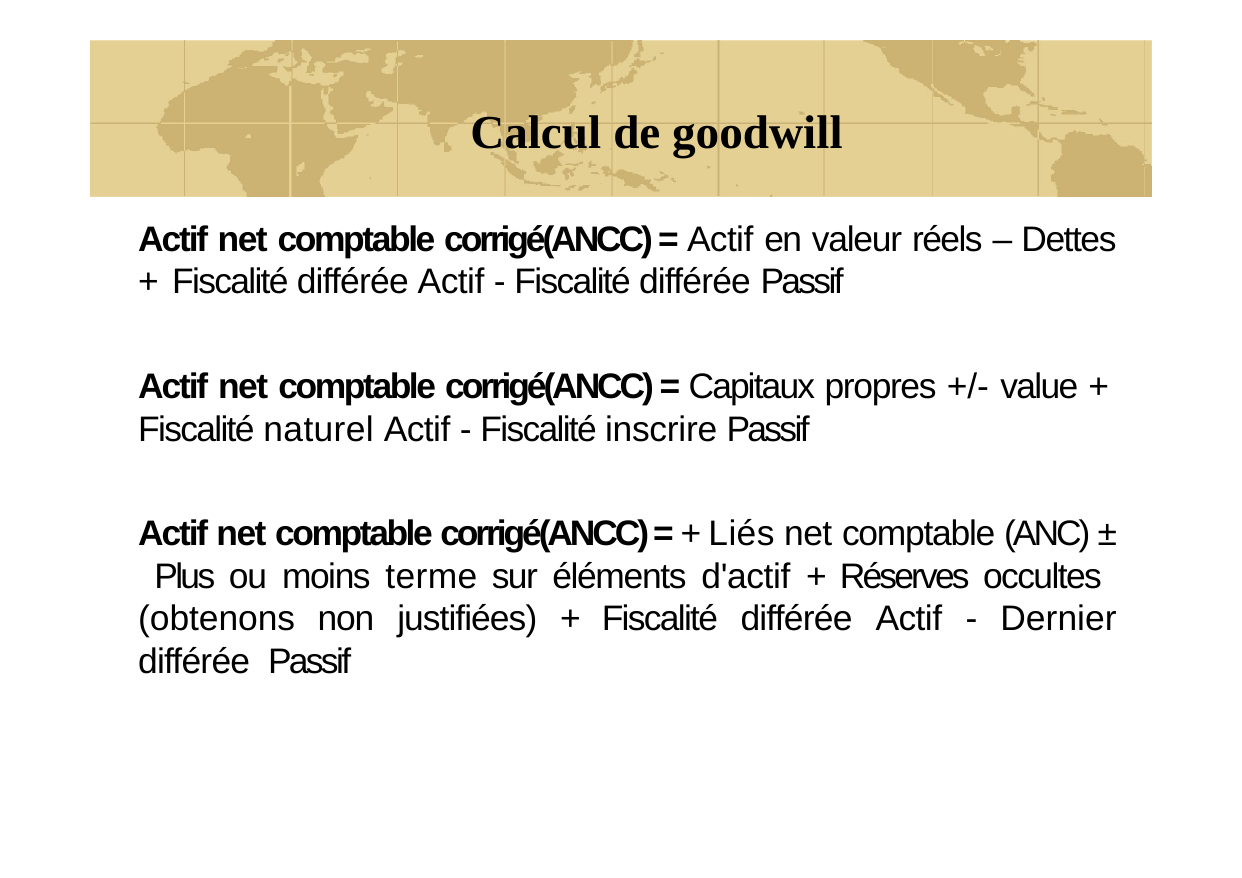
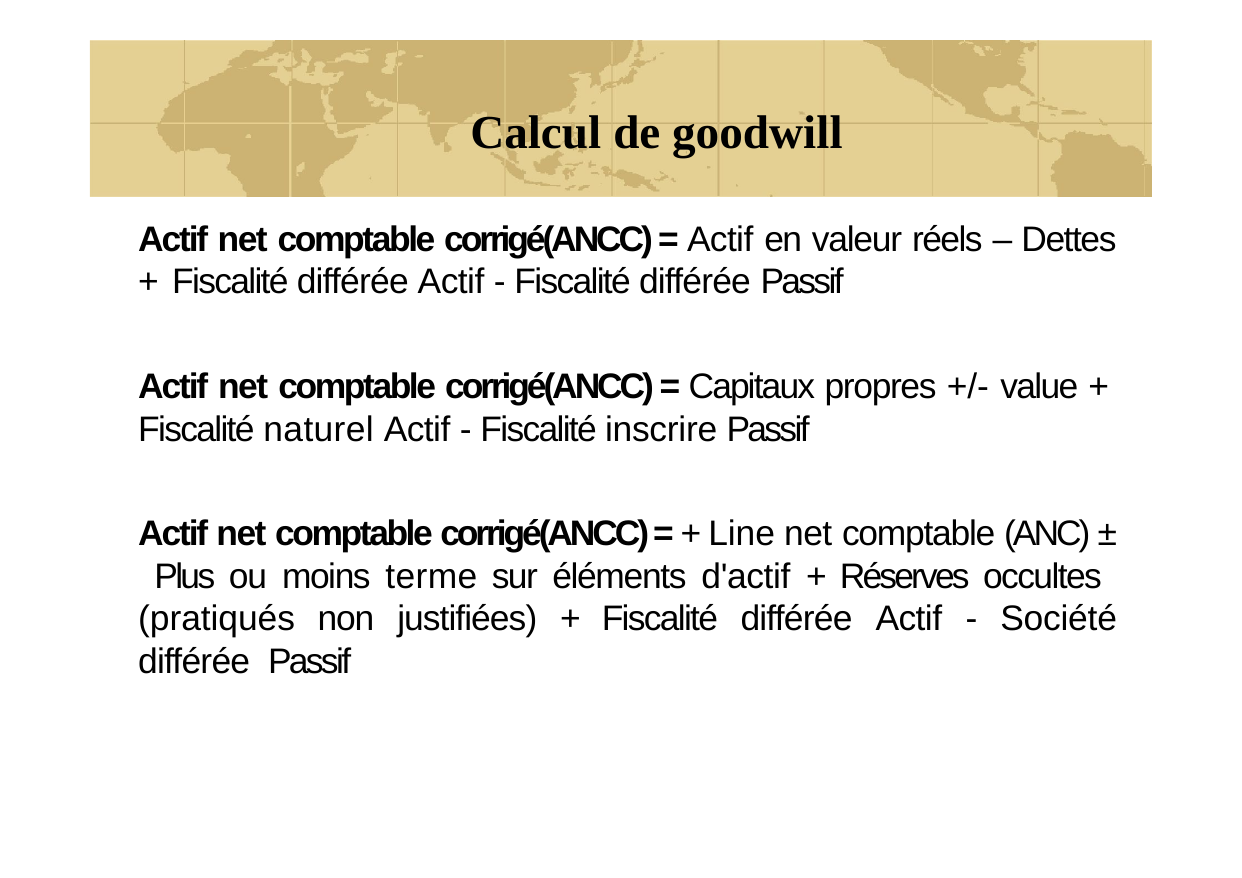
Liés: Liés -> Line (742, 534)
obtenons: obtenons -> pratiqués (217, 619)
Dernier: Dernier -> Société (1059, 619)
